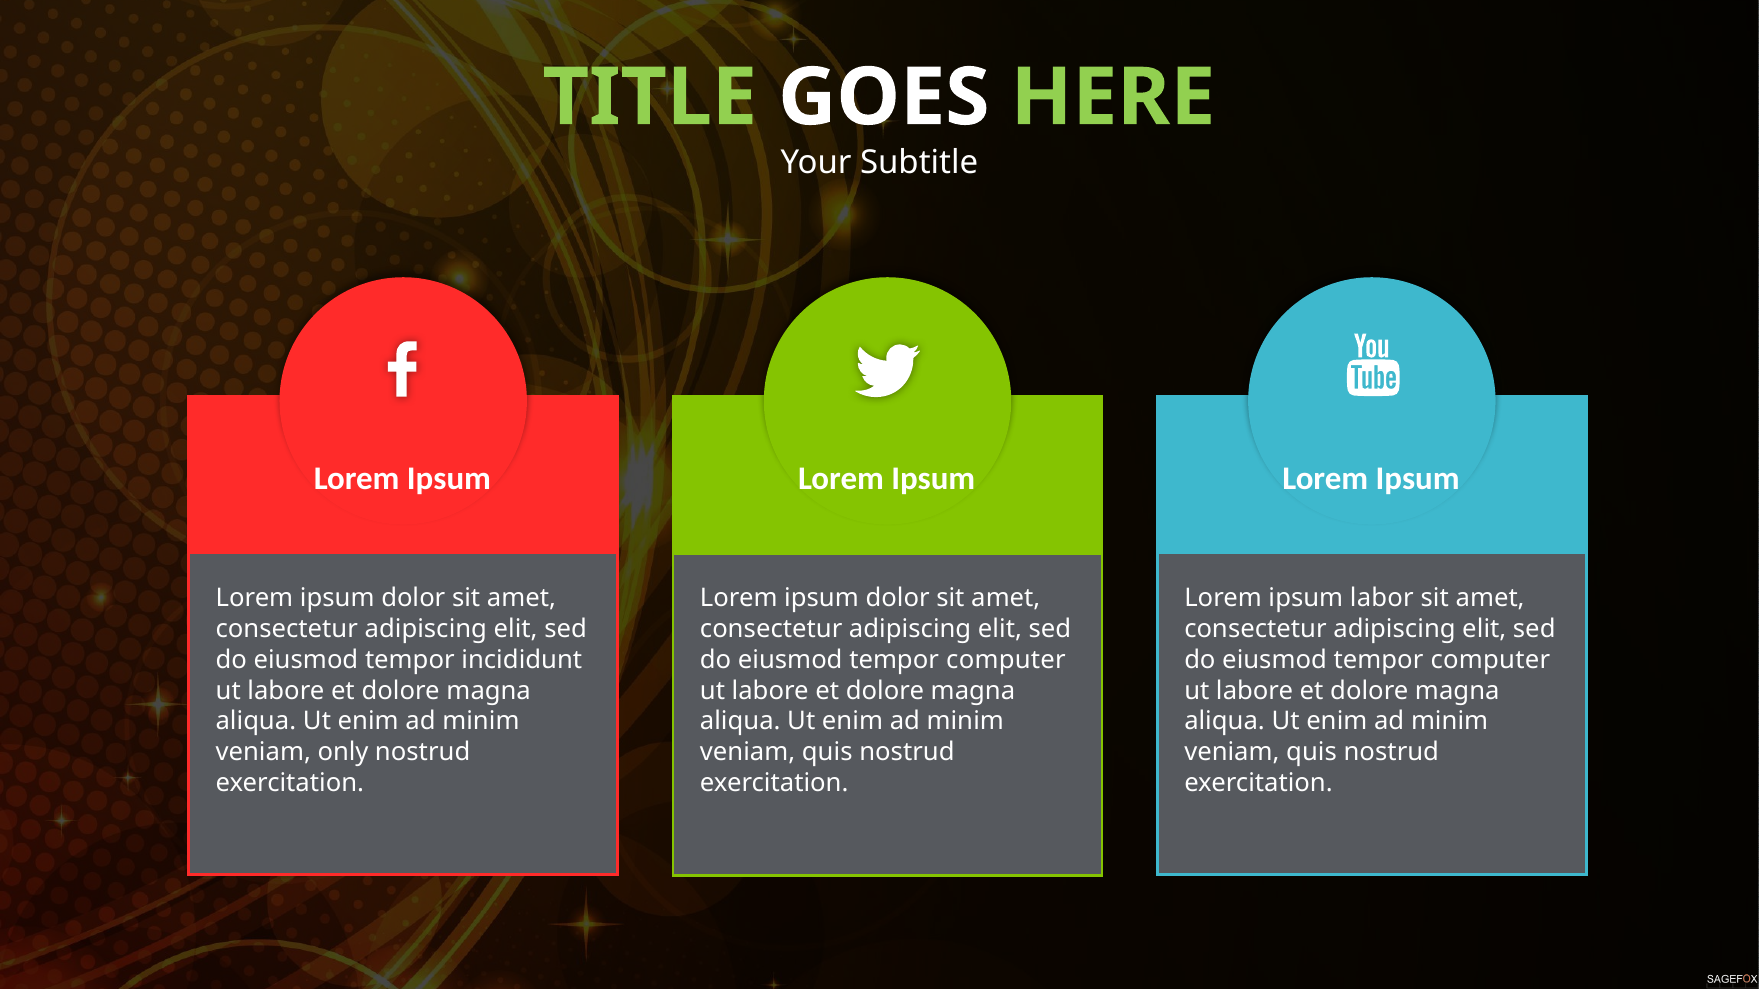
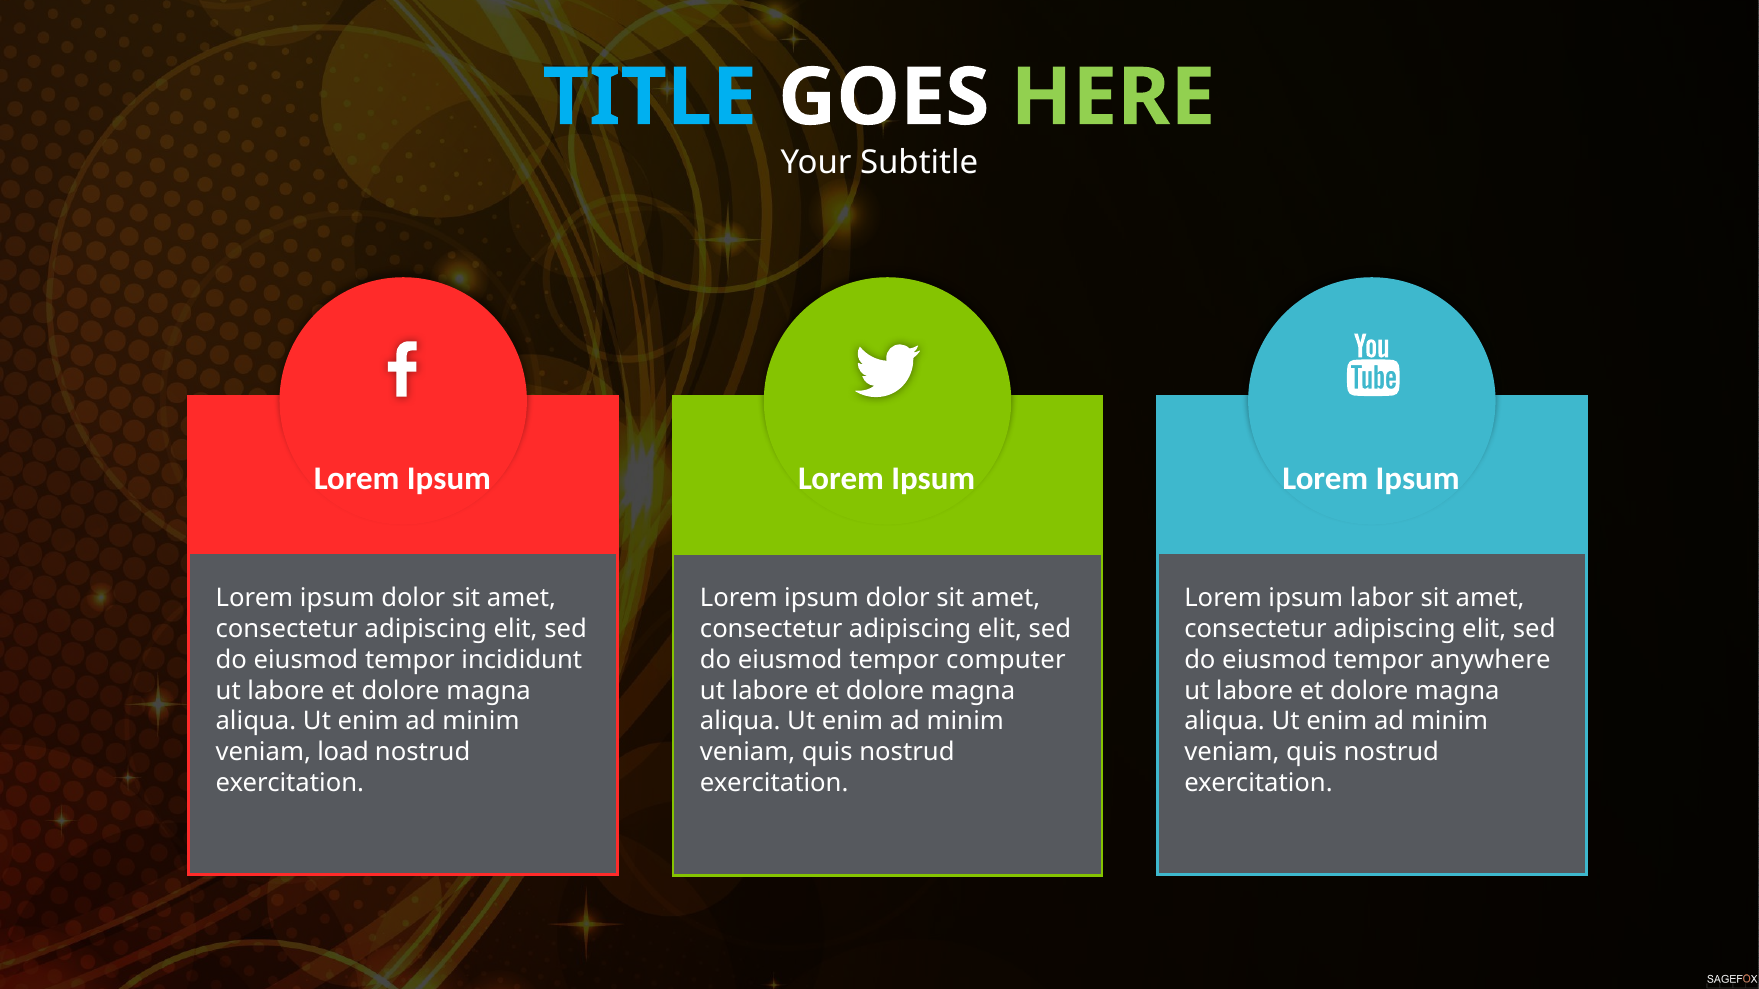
TITLE colour: light green -> light blue (650, 98)
computer: computer -> anywhere (1490, 660)
only: only -> load (343, 753)
